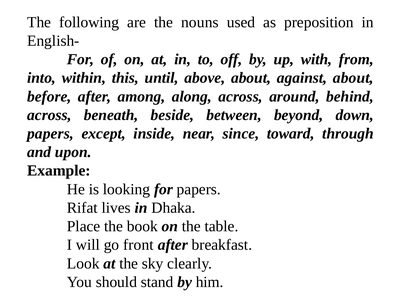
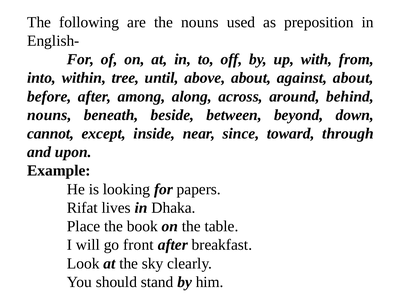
this: this -> tree (125, 78)
across: across -> nouns (49, 115)
papers: papers -> cannot (51, 134)
